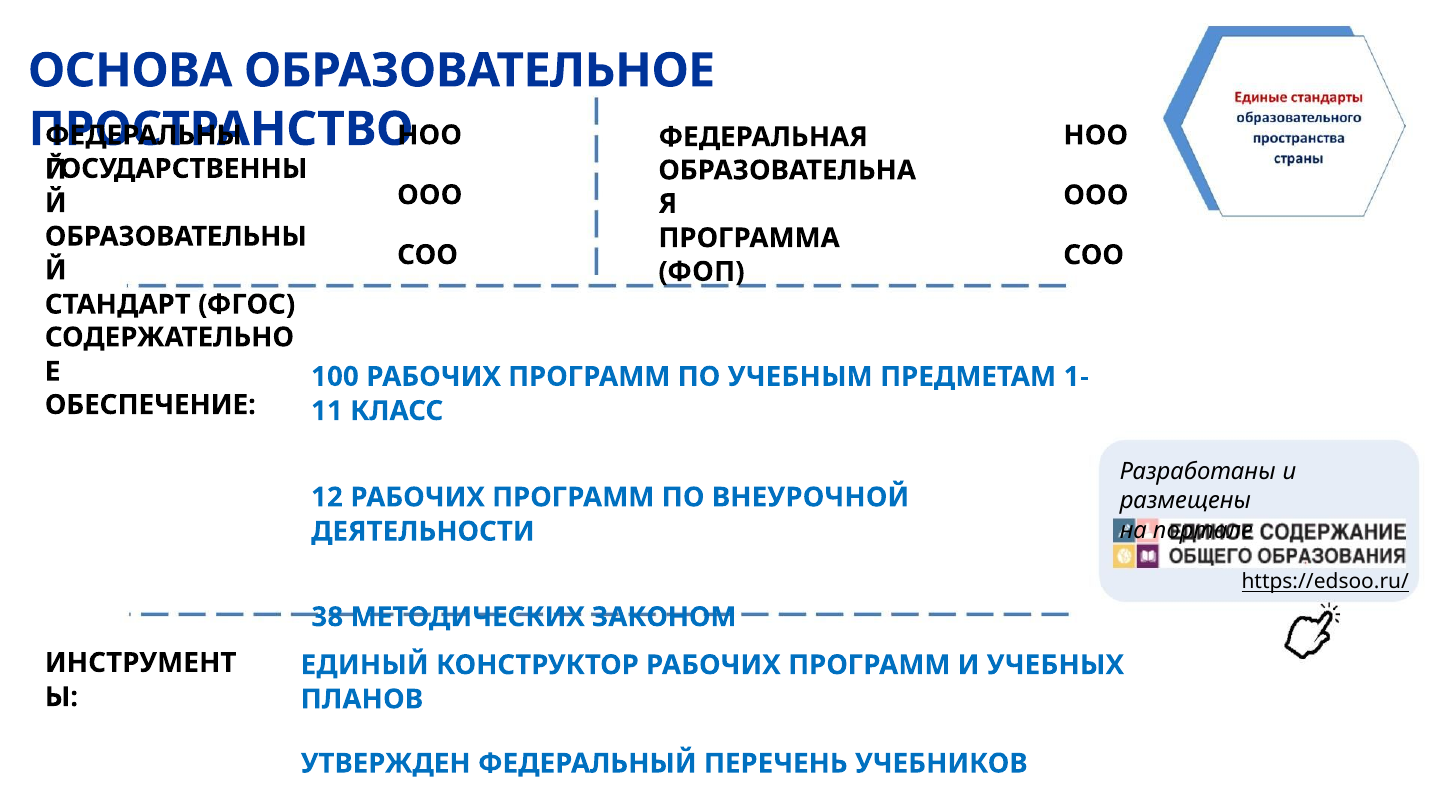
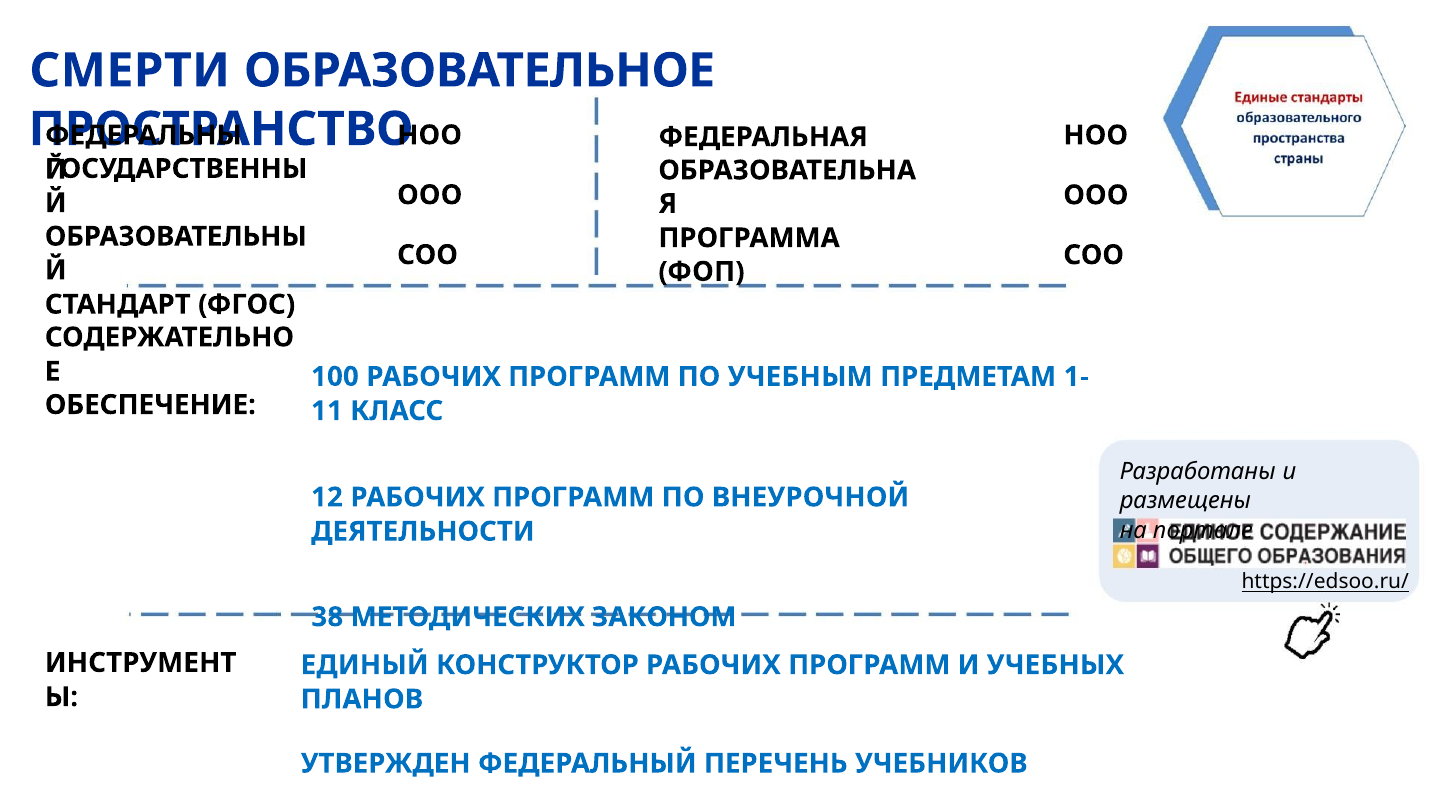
ОСНОВА: ОСНОВА -> СМЕРТИ (130, 71)
